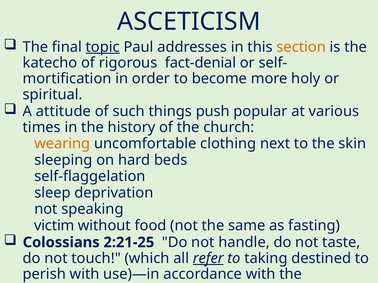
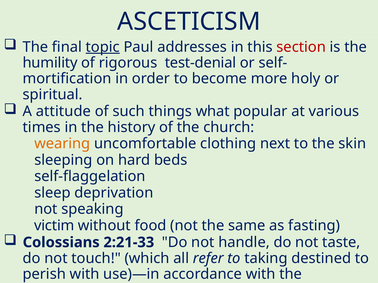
section colour: orange -> red (301, 47)
katecho: katecho -> humility (50, 63)
fact-denial: fact-denial -> test-denial (201, 63)
push: push -> what (213, 112)
2:21-25: 2:21-25 -> 2:21-33 (129, 243)
refer underline: present -> none (208, 259)
